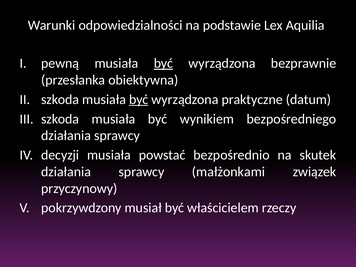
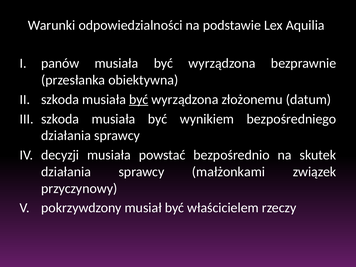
pewną: pewną -> panów (60, 63)
być underline: present -> none (163, 63)
praktyczne: praktyczne -> złożonemu (252, 99)
